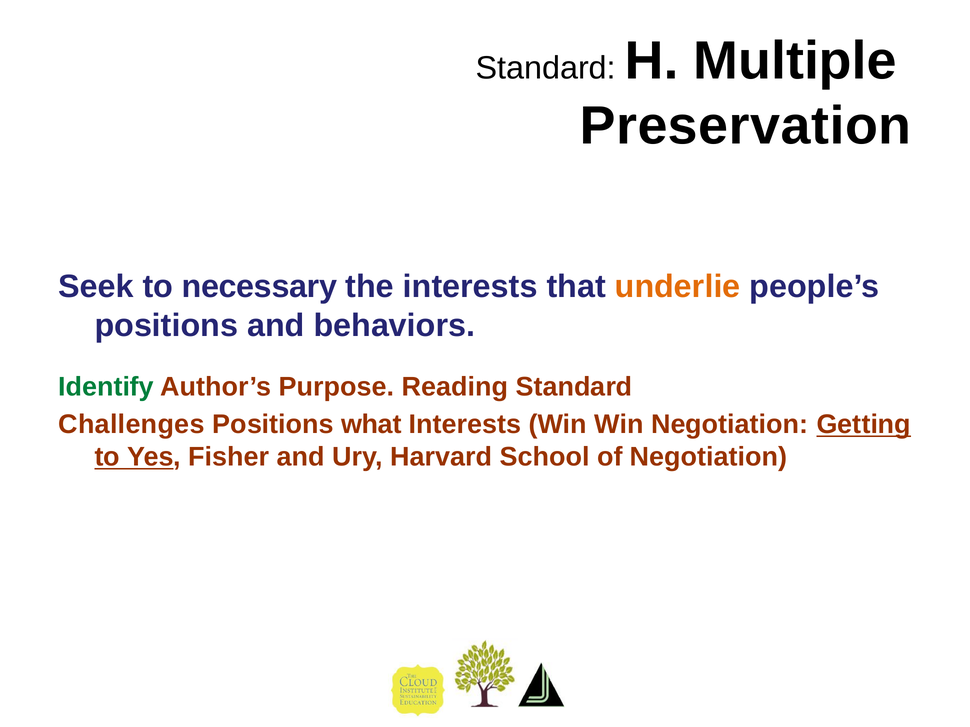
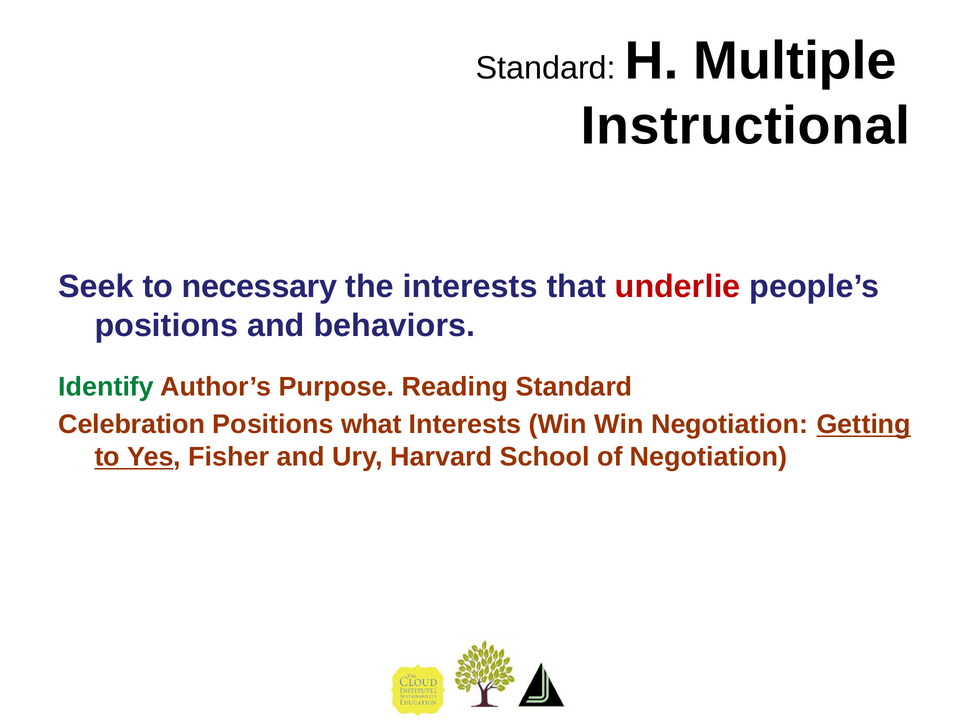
Preservation: Preservation -> Instructional (745, 126)
underlie colour: orange -> red (678, 287)
Challenges: Challenges -> Celebration (132, 425)
